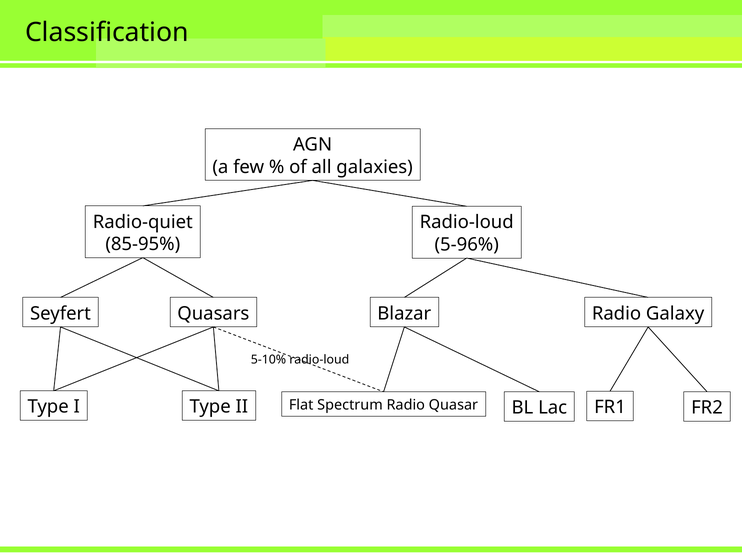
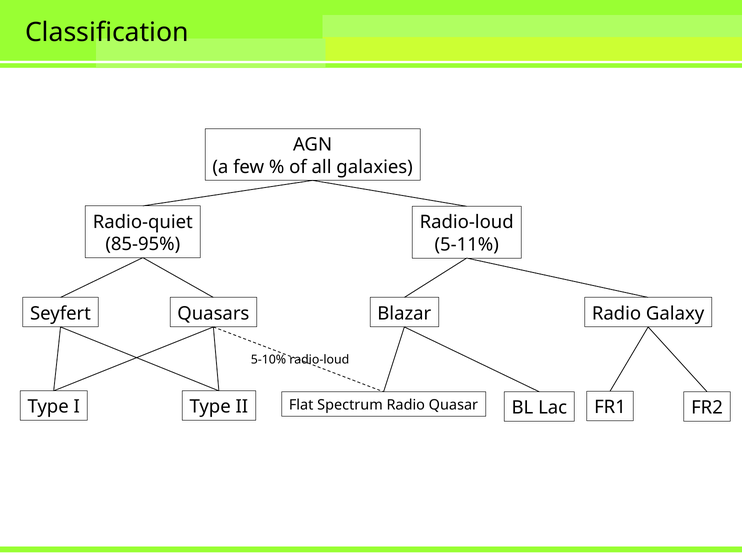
5-96%: 5-96% -> 5-11% (467, 245)
